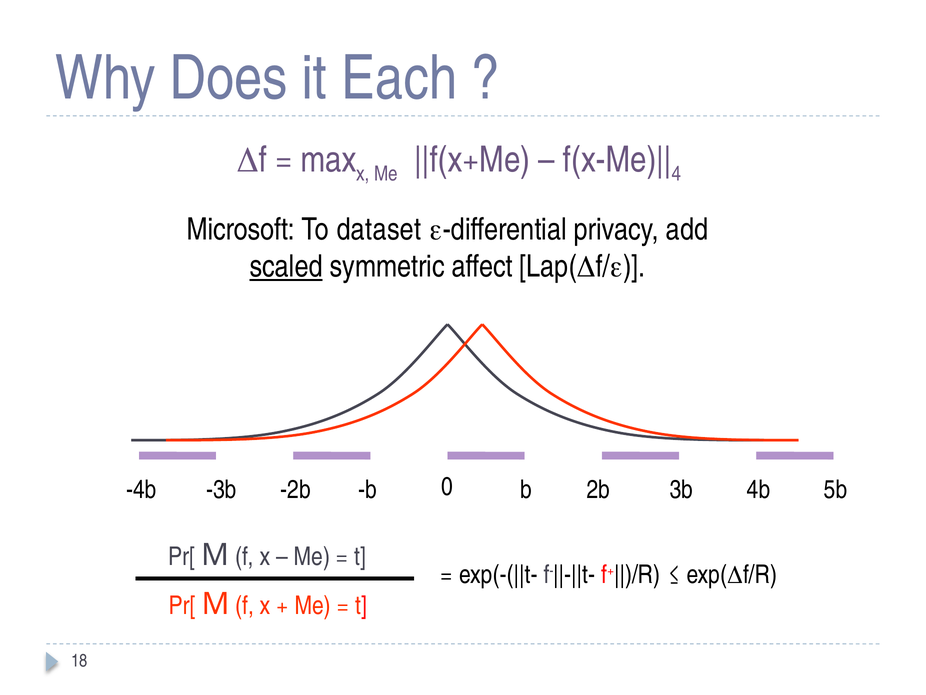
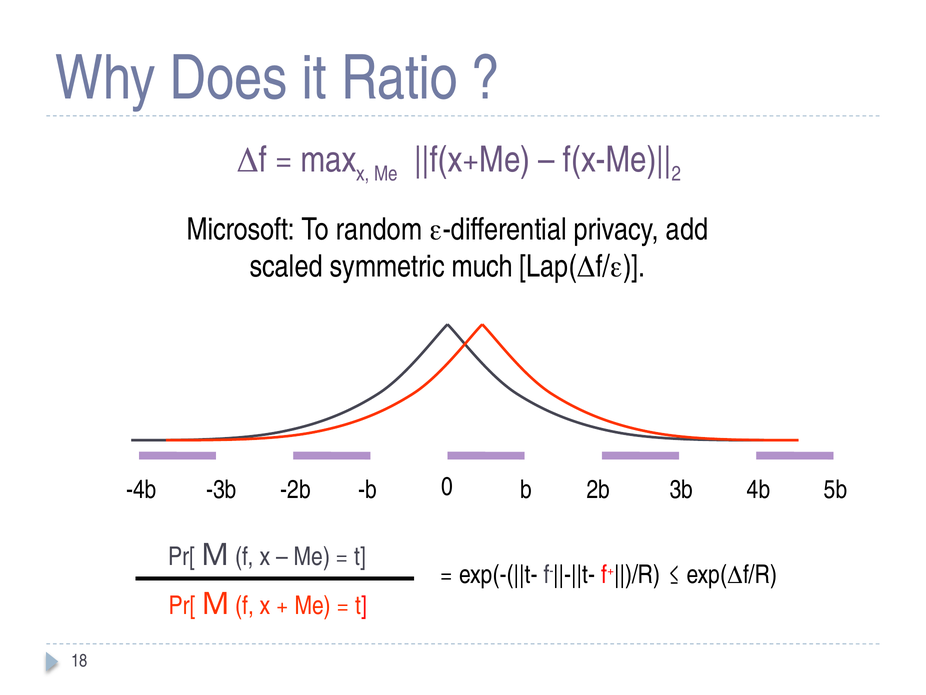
Each: Each -> Ratio (399, 78)
4: 4 -> 2 (676, 174)
dataset: dataset -> random (379, 229)
scaled underline: present -> none (286, 266)
affect: affect -> much (482, 266)
